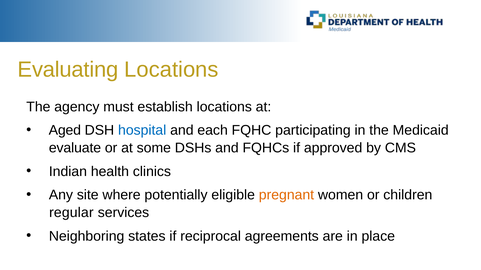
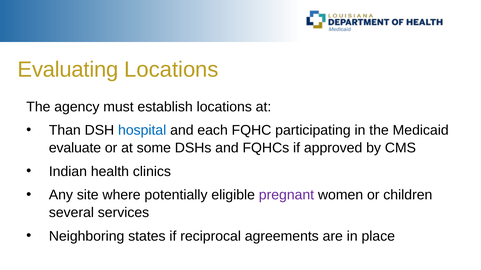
Aged: Aged -> Than (65, 130)
pregnant colour: orange -> purple (286, 195)
regular: regular -> several (71, 213)
